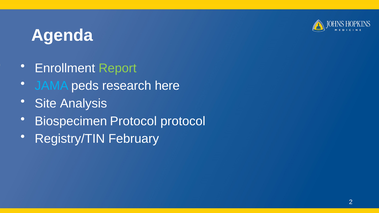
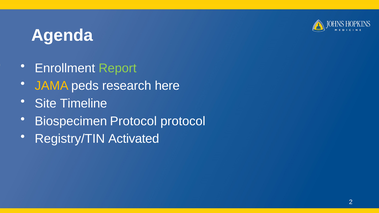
JAMA colour: light blue -> yellow (52, 86)
Analysis: Analysis -> Timeline (84, 104)
February: February -> Activated (134, 139)
